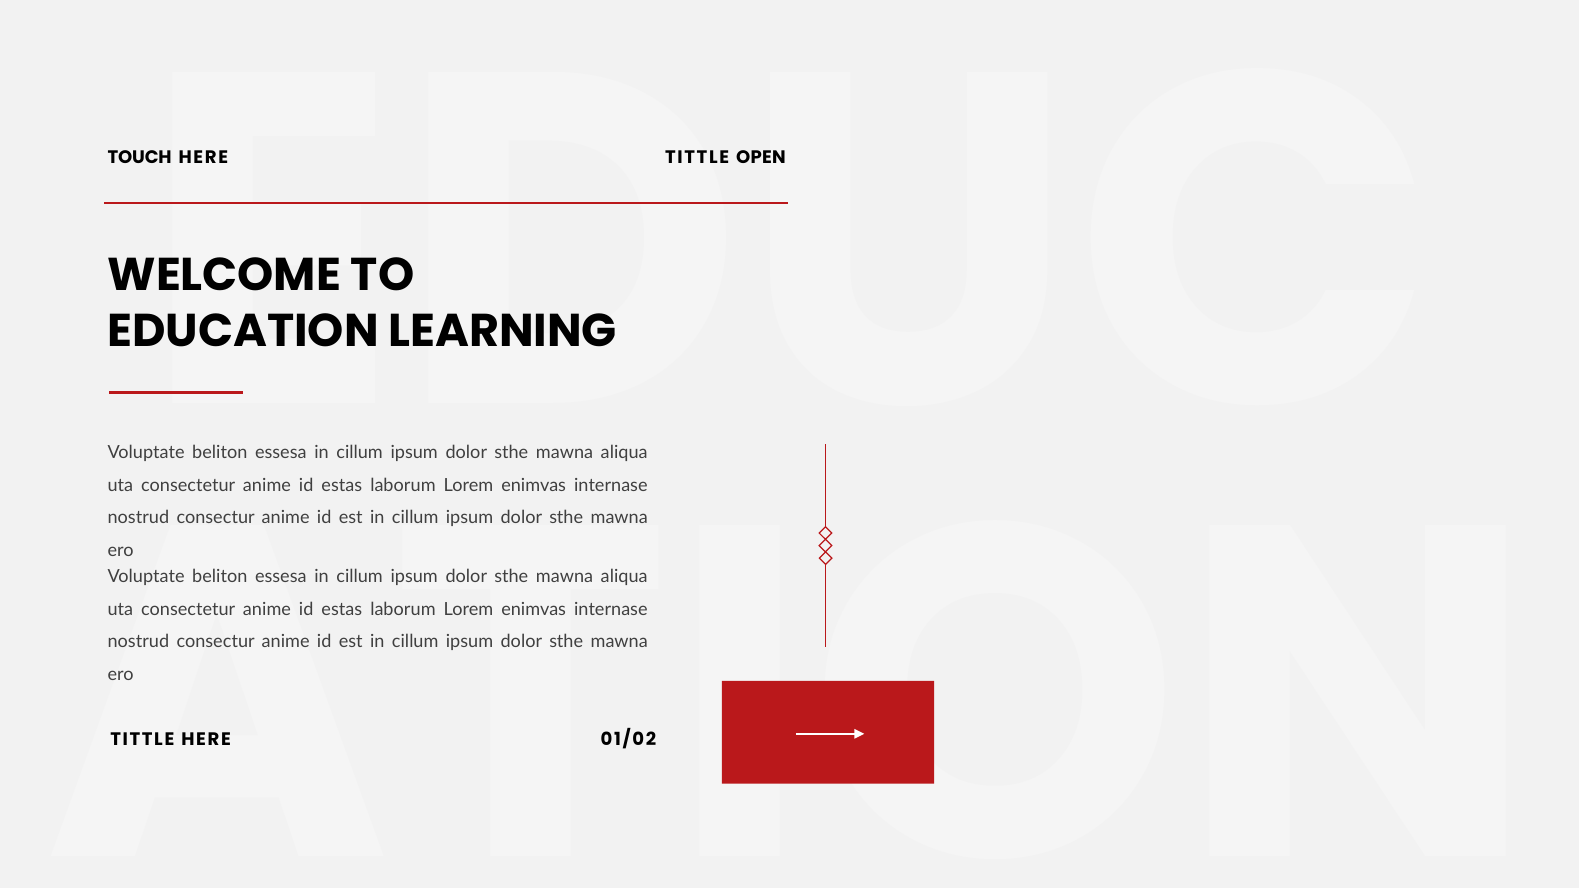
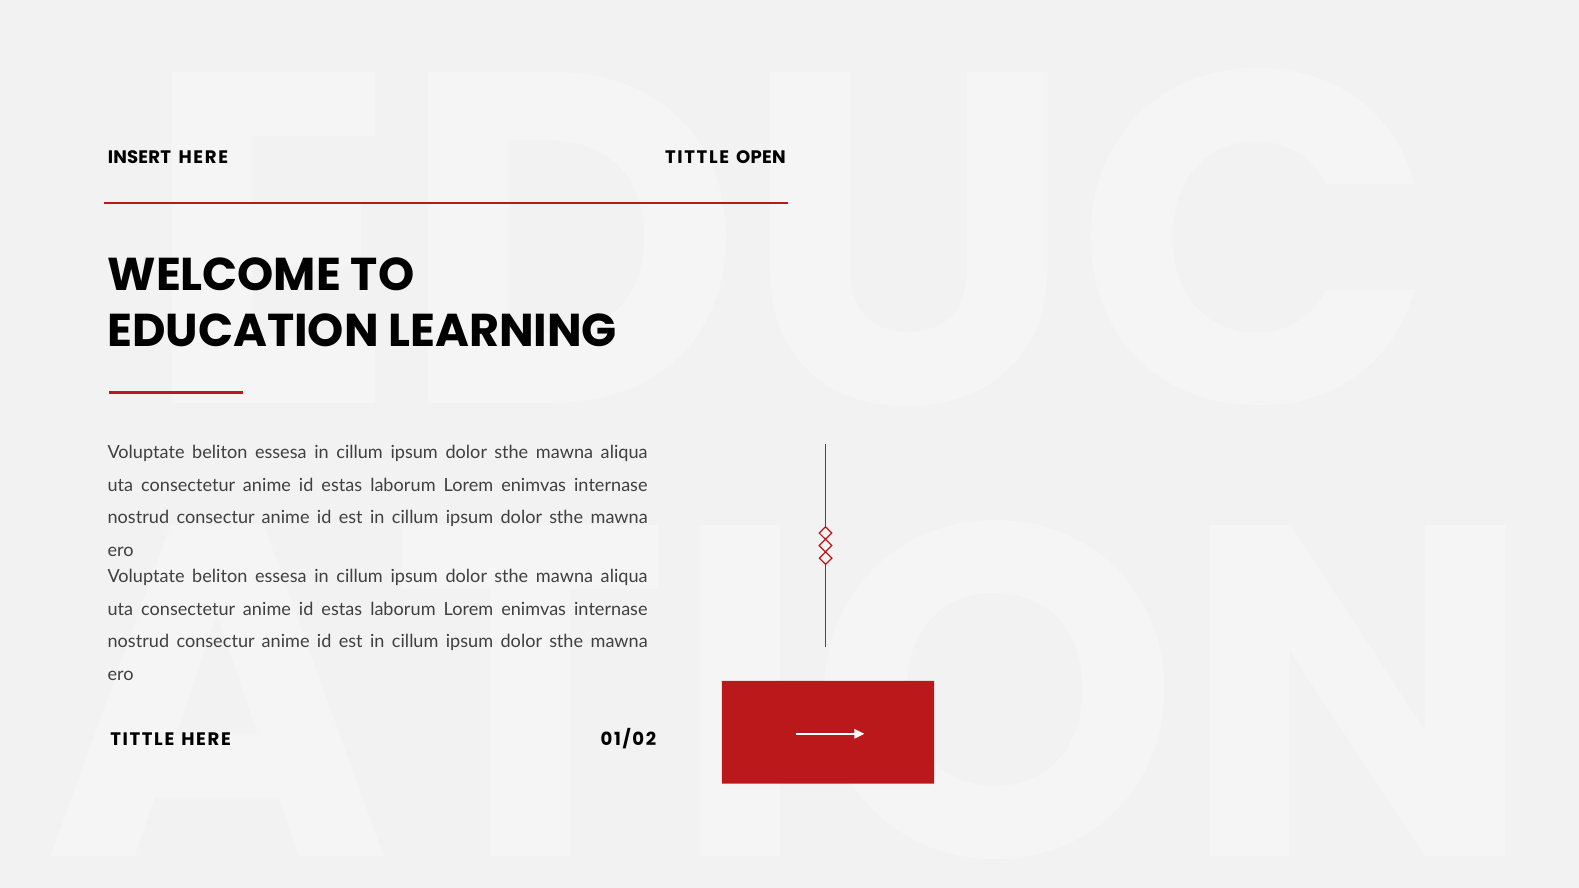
TOUCH: TOUCH -> INSERT (139, 157)
